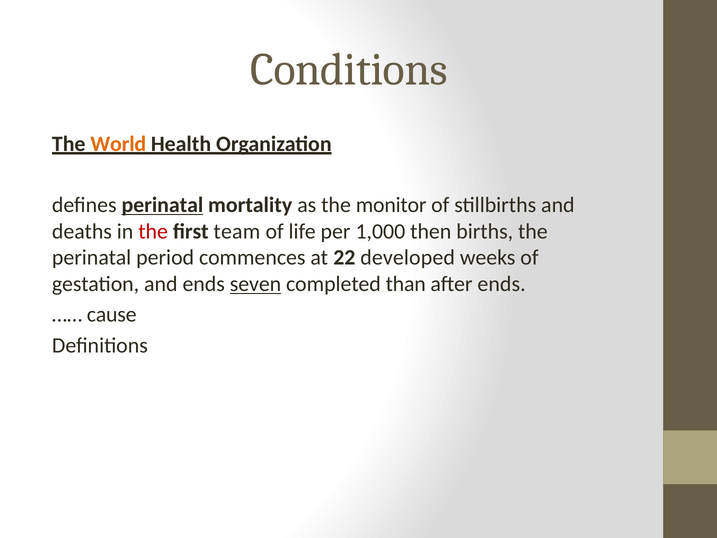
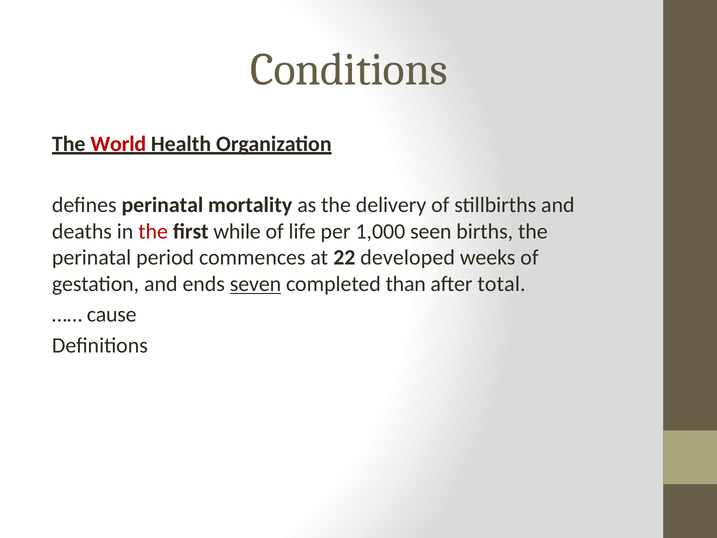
World colour: orange -> red (118, 144)
perinatal underline: present -> none (162, 205)
monitor: monitor -> delivery (391, 205)
team: team -> while (237, 231)
then: then -> seen (431, 231)
after ends: ends -> total (502, 284)
